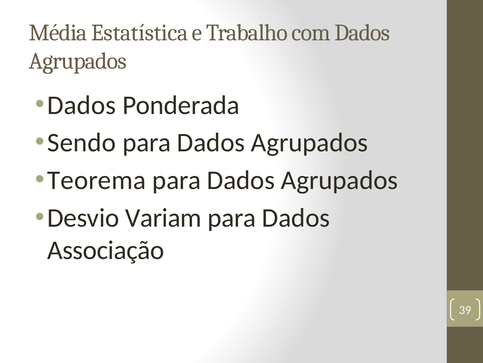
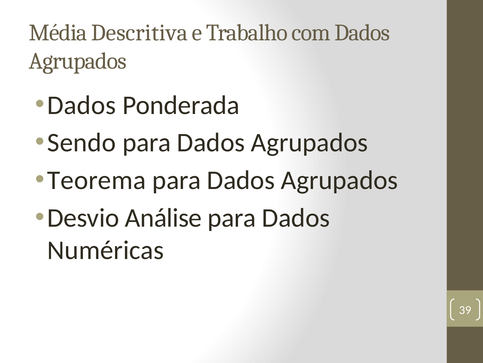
Estatística: Estatística -> Descritiva (140, 33)
Variam: Variam -> Análise (163, 218)
Associação: Associação -> Numéricas (106, 250)
